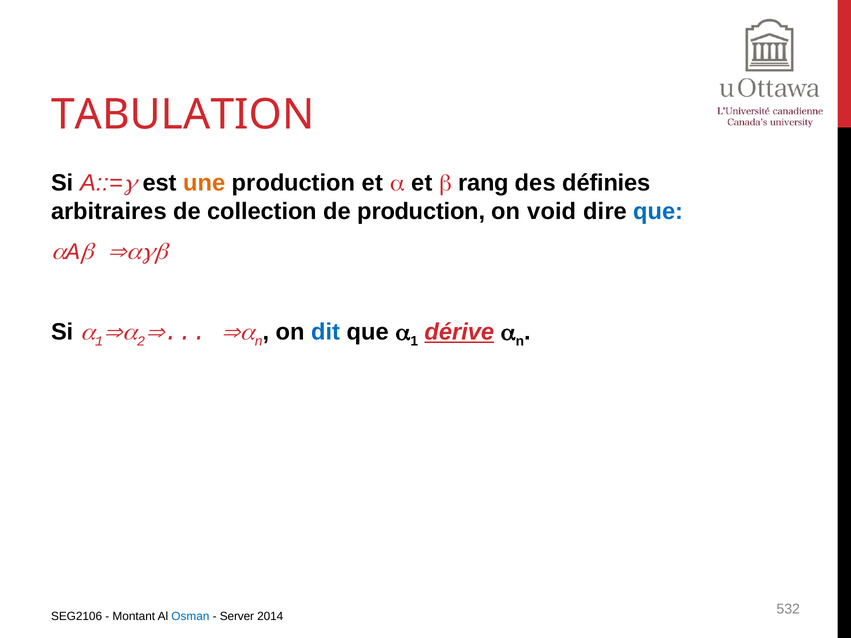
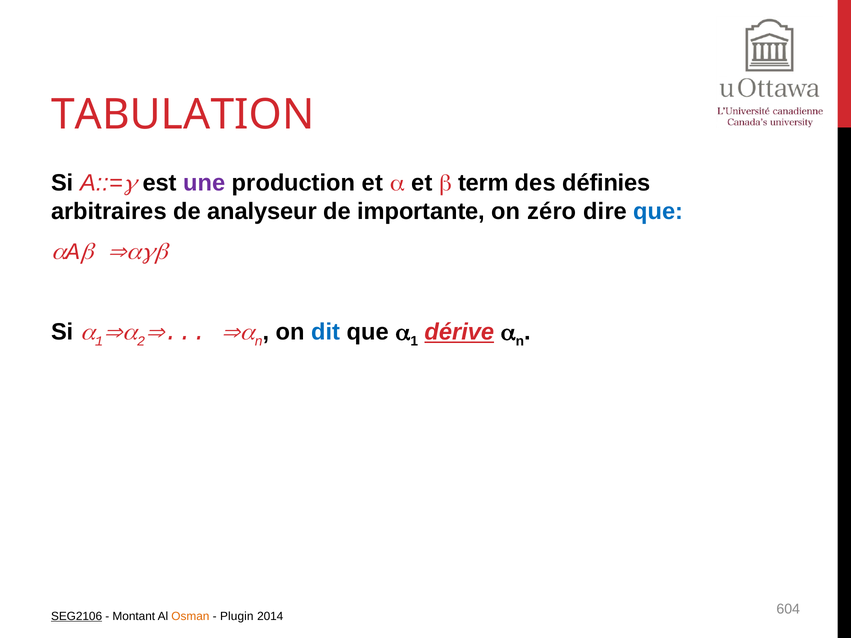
une colour: orange -> purple (204, 183)
rang: rang -> term (484, 183)
collection: collection -> analyseur (262, 212)
de production: production -> importante (421, 212)
void: void -> zéro (552, 212)
SEG2106 underline: none -> present (77, 616)
Osman colour: blue -> orange (190, 616)
Server: Server -> Plugin (237, 616)
532: 532 -> 604 (788, 610)
